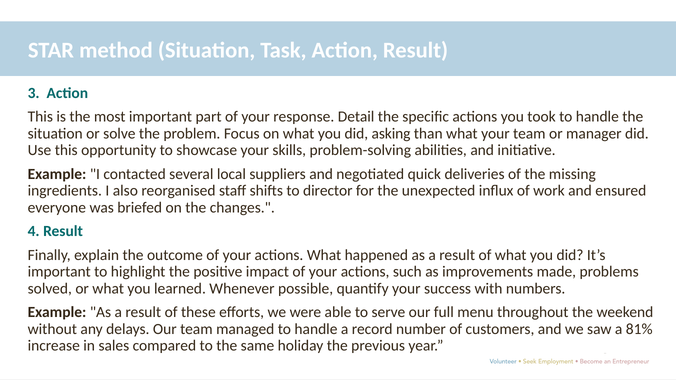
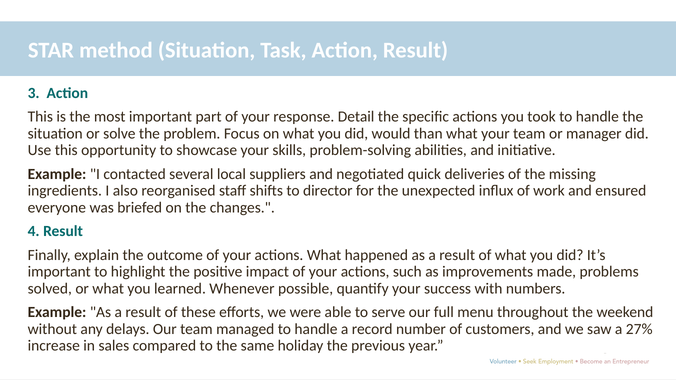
asking: asking -> would (391, 134)
81%: 81% -> 27% (639, 329)
